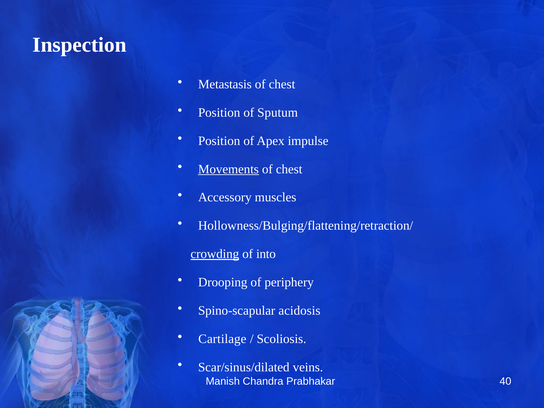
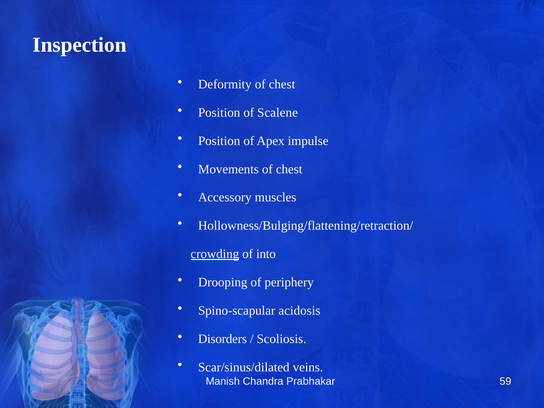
Metastasis: Metastasis -> Deformity (225, 84)
Sputum: Sputum -> Scalene (278, 113)
Movements underline: present -> none (228, 169)
Cartilage: Cartilage -> Disorders (222, 339)
40: 40 -> 59 (505, 381)
